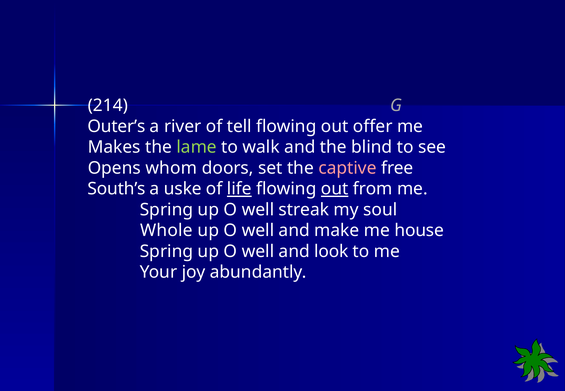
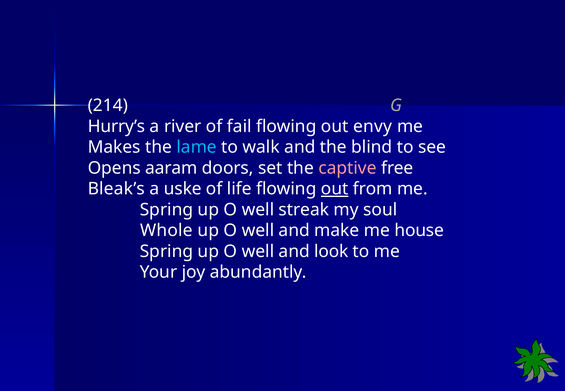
Outer’s: Outer’s -> Hurry’s (117, 126)
tell: tell -> fail (239, 126)
offer: offer -> envy (373, 126)
lame colour: light green -> light blue (197, 147)
whom: whom -> aaram (171, 168)
South’s: South’s -> Bleak’s (116, 189)
life underline: present -> none (239, 189)
